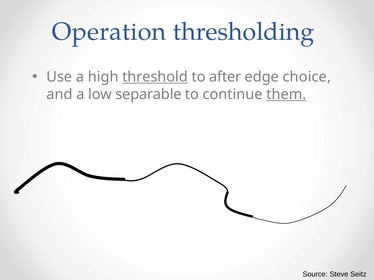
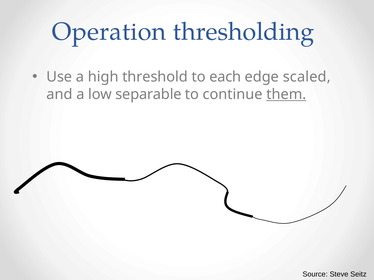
threshold underline: present -> none (155, 77)
after: after -> each (225, 77)
choice: choice -> scaled (307, 77)
